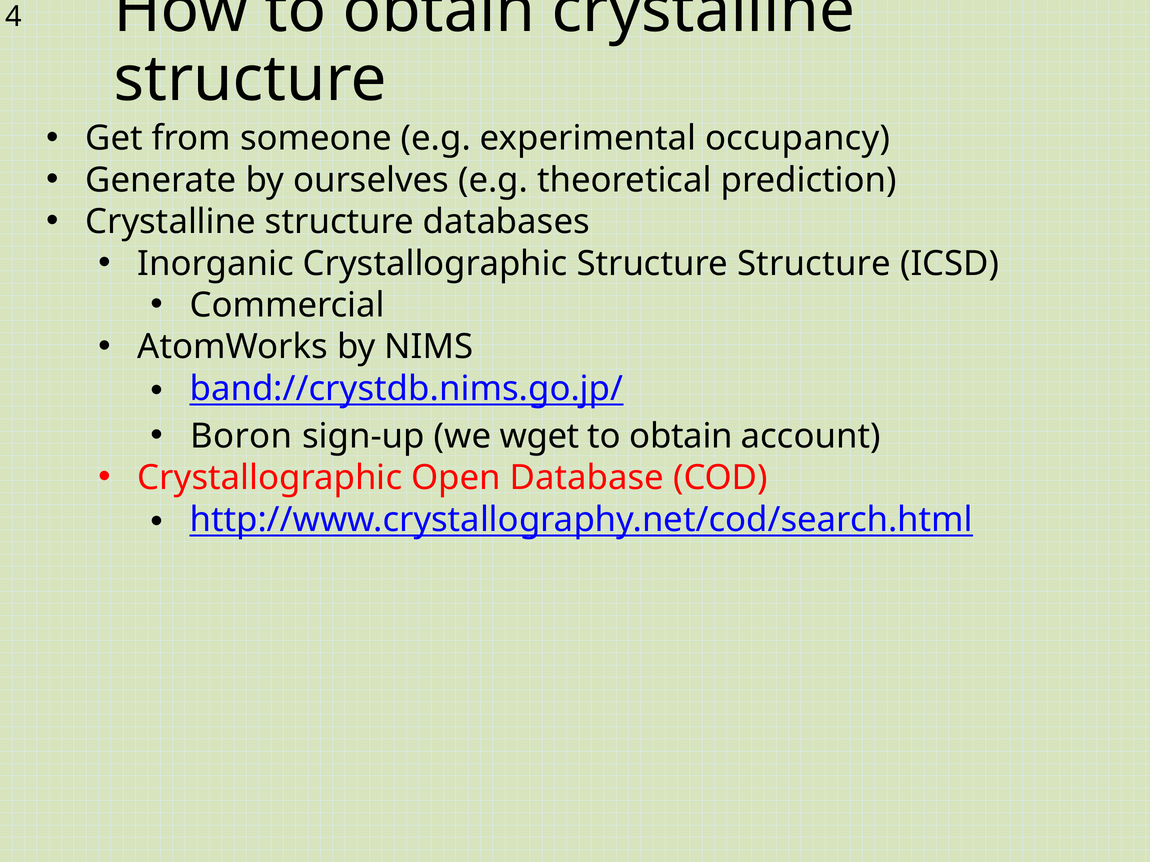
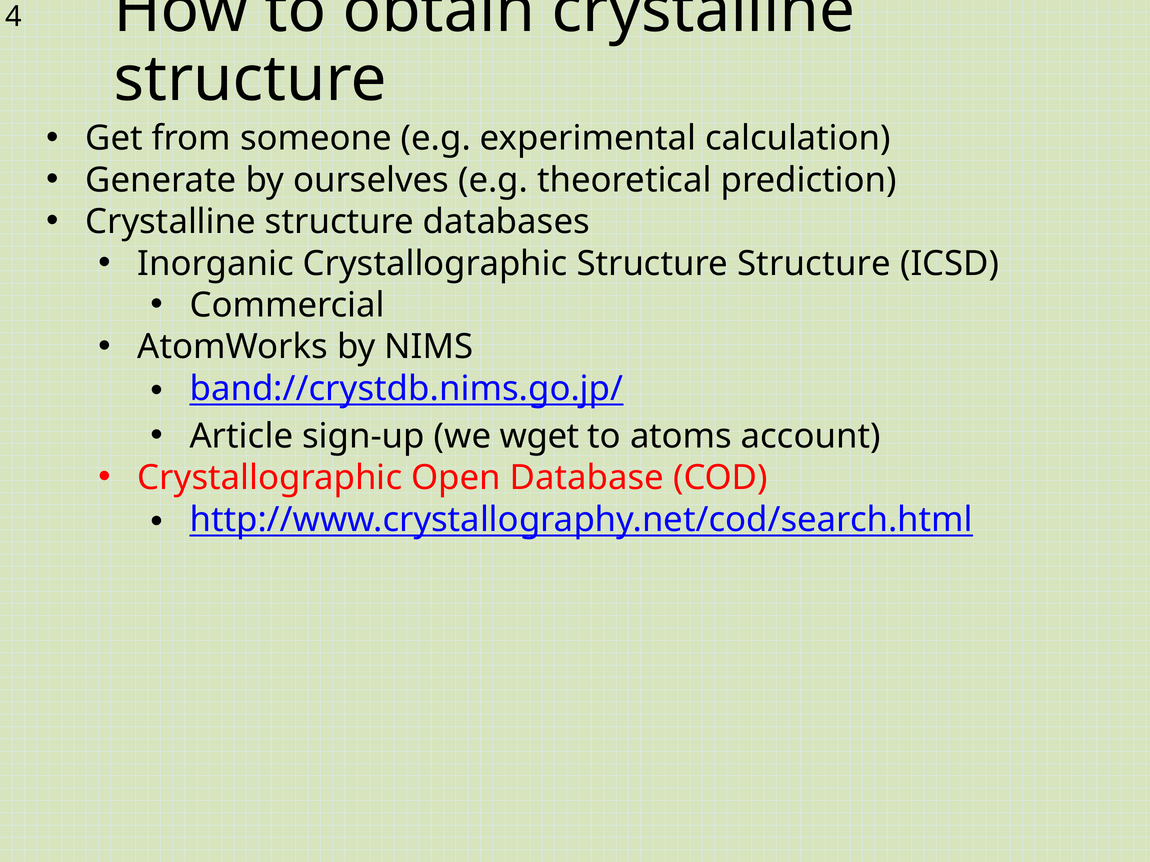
occupancy: occupancy -> calculation (798, 139)
Boron: Boron -> Article (241, 436)
obtain: obtain -> atoms (681, 436)
